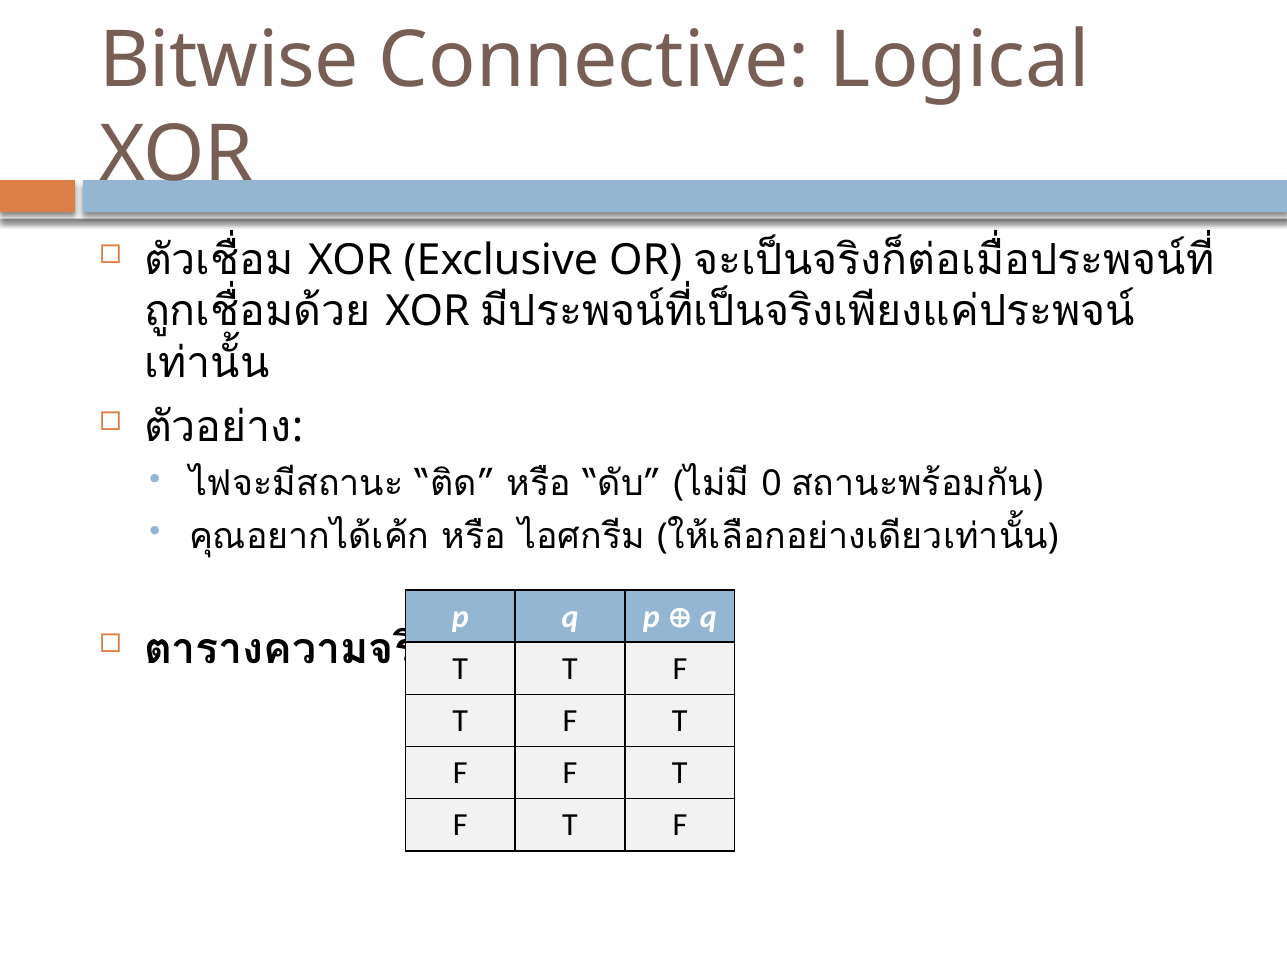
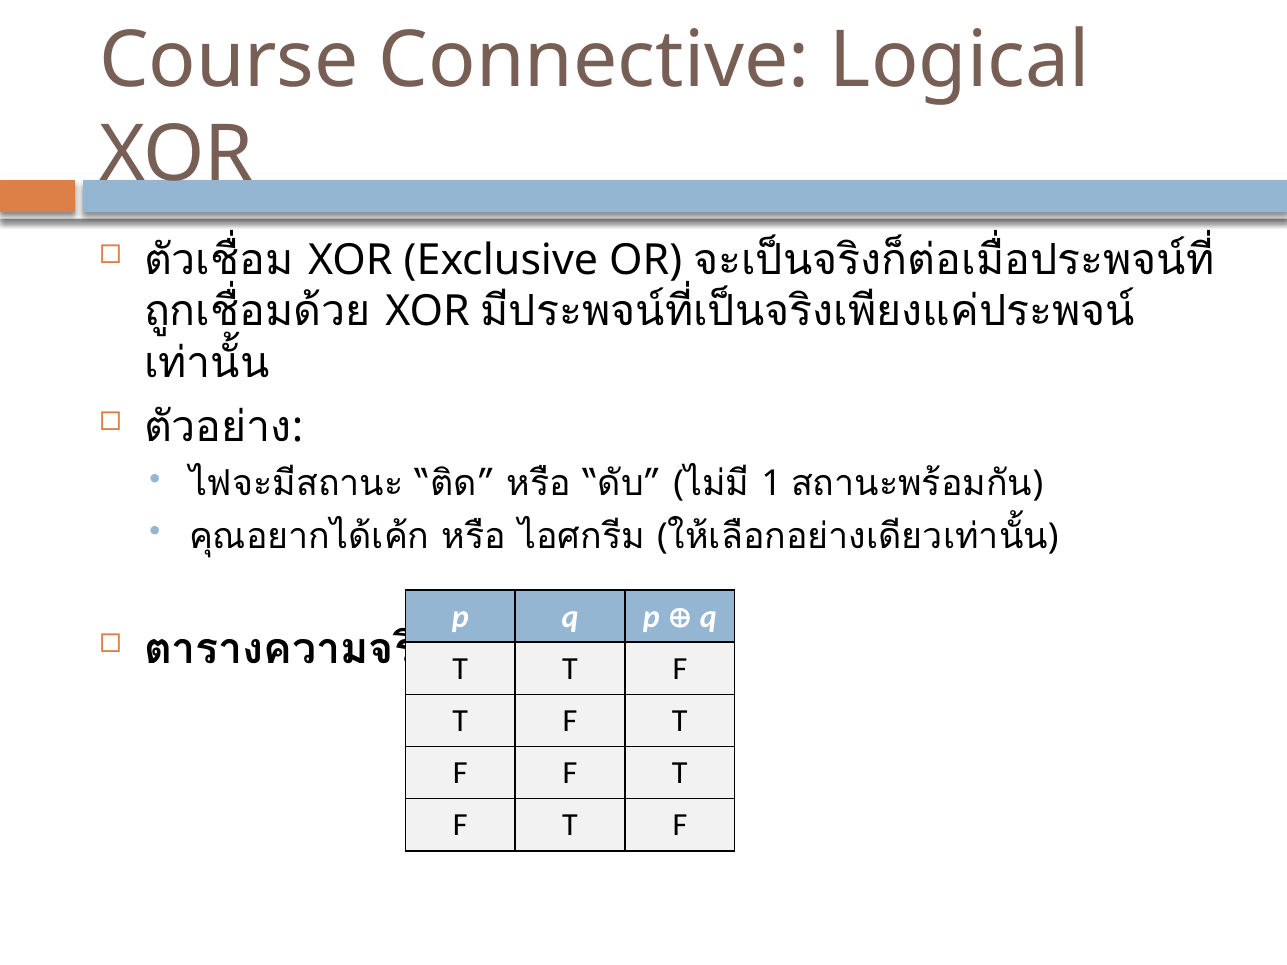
Bitwise: Bitwise -> Course (229, 60)
0: 0 -> 1 (772, 484)
